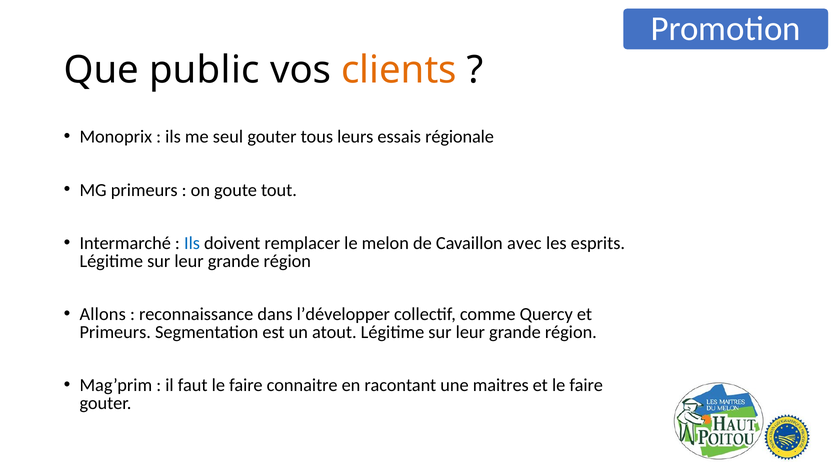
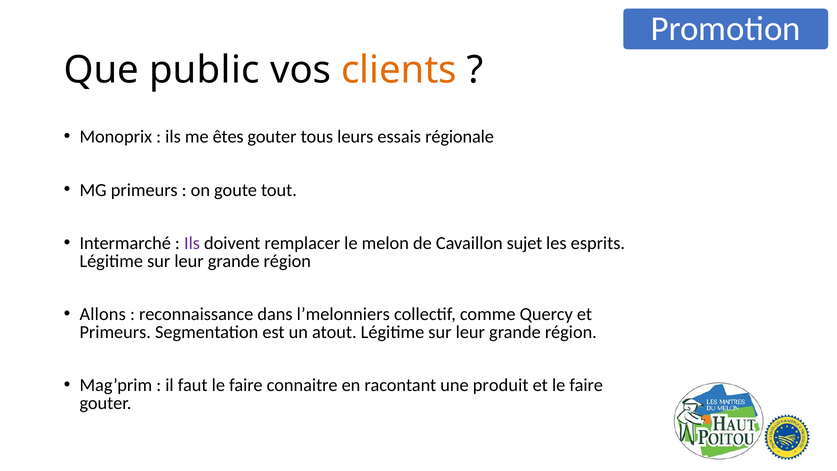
seul: seul -> êtes (228, 137)
Ils colour: blue -> purple (192, 243)
avec: avec -> sujet (524, 243)
l’développer: l’développer -> l’melonniers (343, 314)
maitres: maitres -> produit (501, 385)
